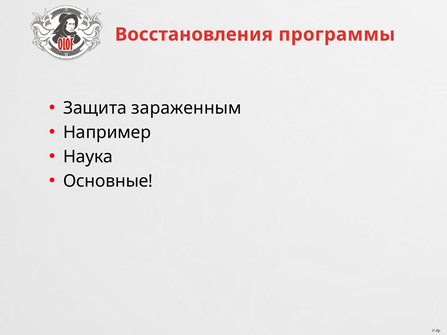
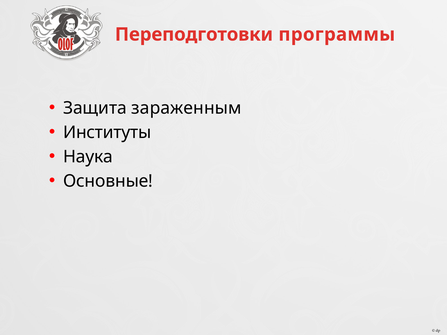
Восстановления: Восстановления -> Переподготовки (194, 34)
Например: Например -> Институты (107, 132)
